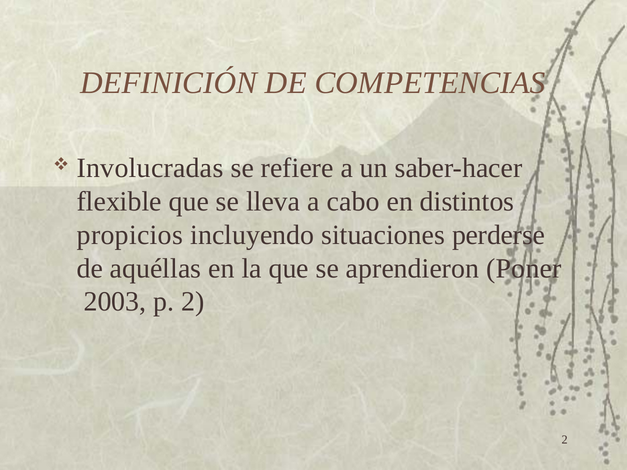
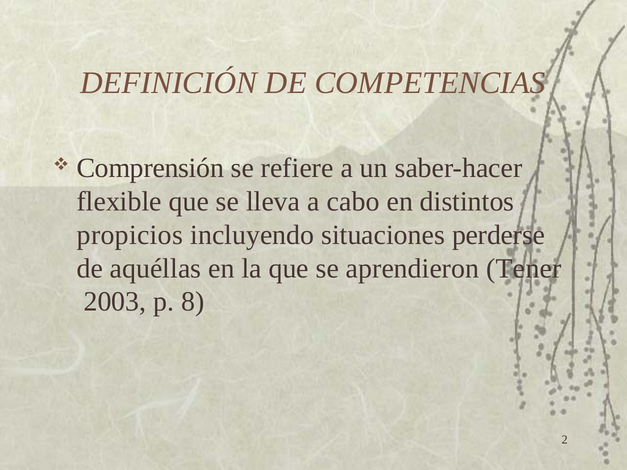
Involucradas: Involucradas -> Comprensión (150, 168)
Poner: Poner -> Tener (524, 269)
p 2: 2 -> 8 (193, 302)
